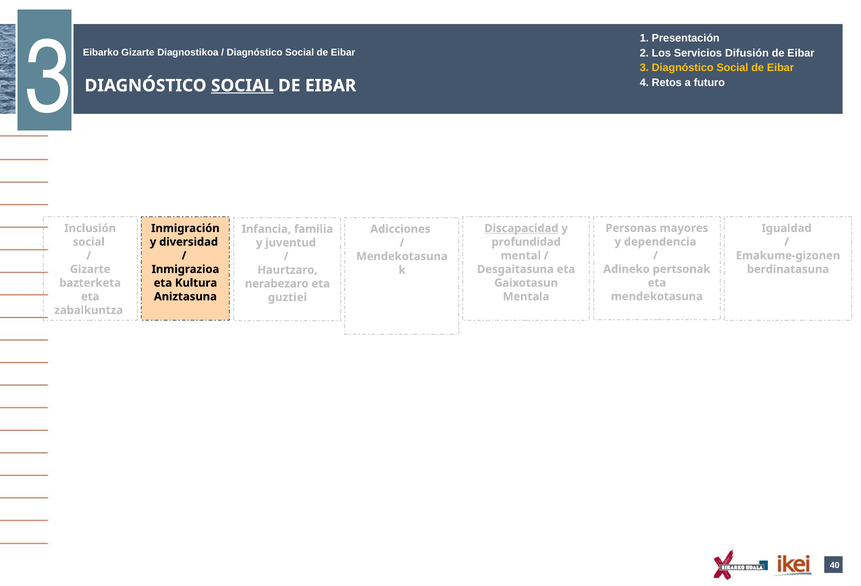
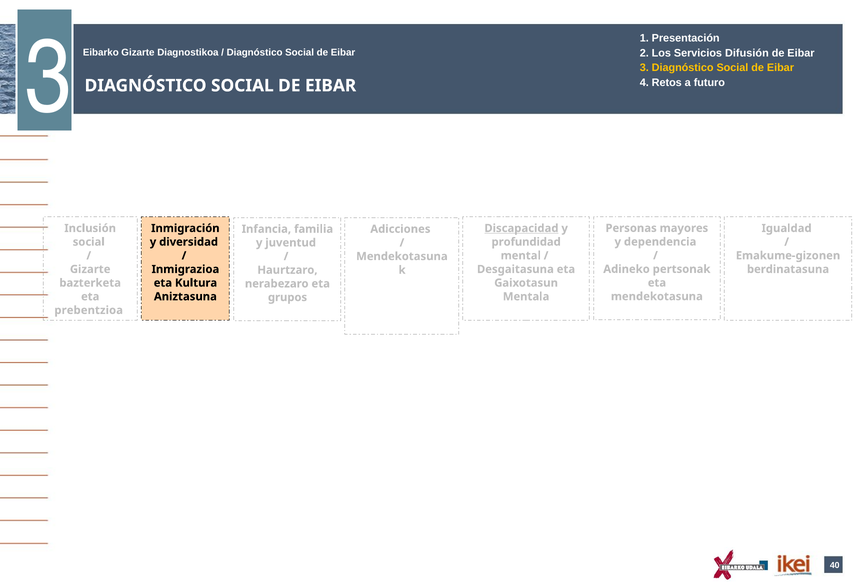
SOCIAL underline: present -> none (242, 86)
guztiei: guztiei -> grupos (288, 297)
zabalkuntza: zabalkuntza -> prebentzioa (89, 310)
